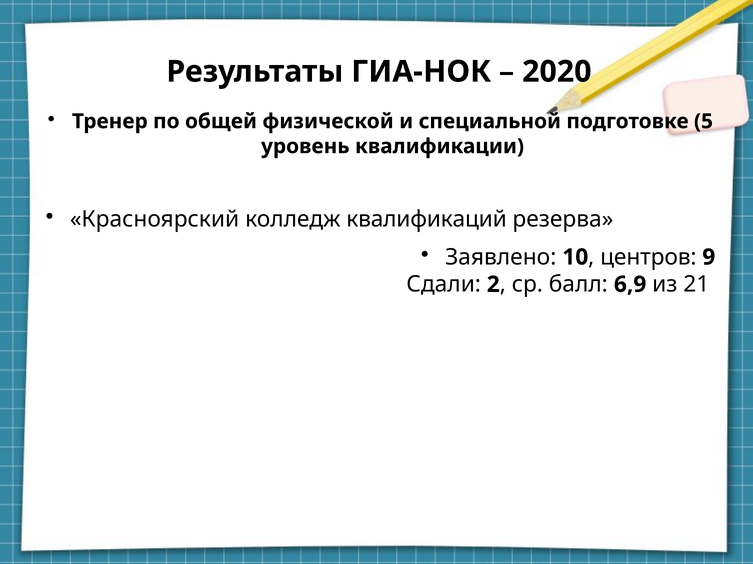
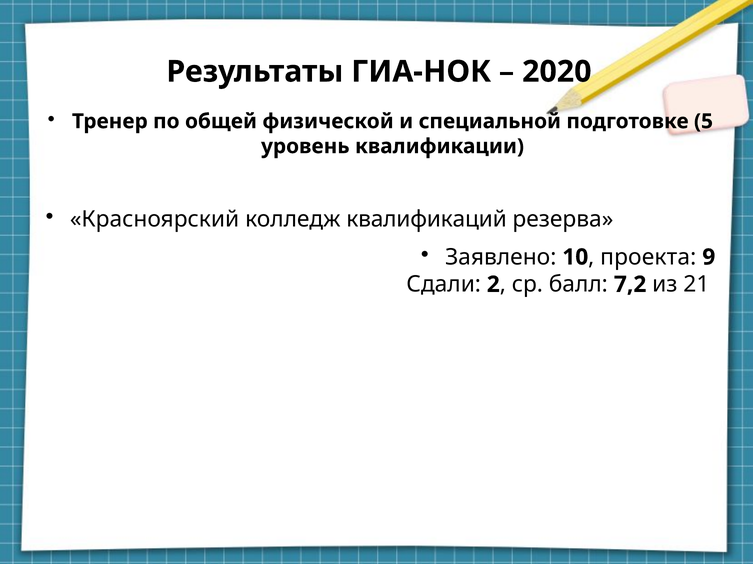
центров: центров -> проекта (648, 257)
6,9: 6,9 -> 7,2 (630, 285)
